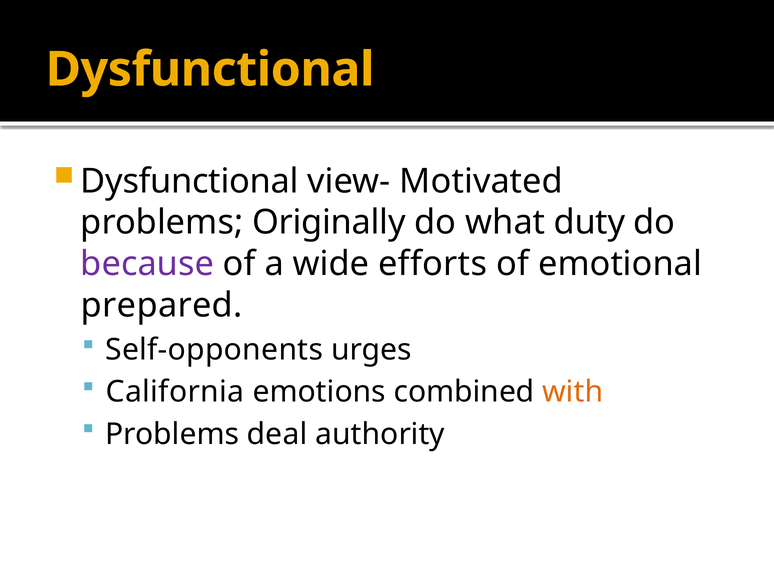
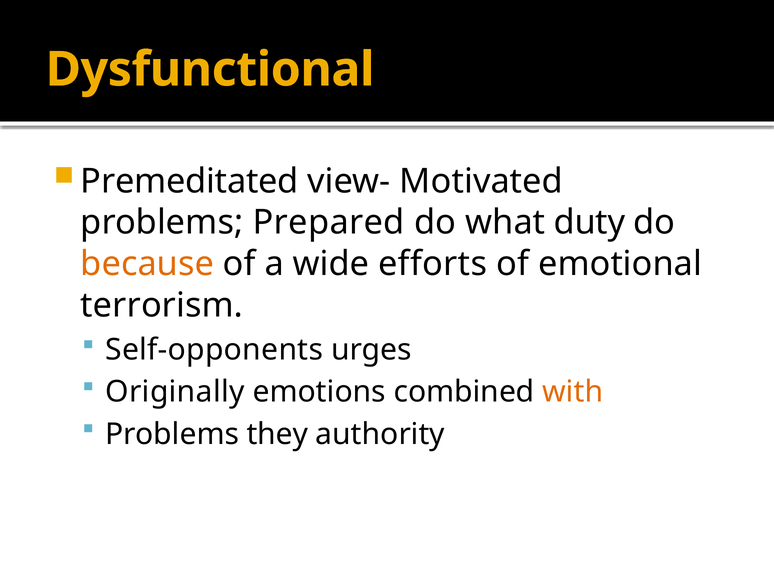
Dysfunctional: Dysfunctional -> Premeditated (190, 181)
Originally: Originally -> Prepared (329, 222)
because colour: purple -> orange (147, 264)
prepared: prepared -> terrorism (162, 305)
California: California -> Originally (175, 392)
deal: deal -> they (277, 434)
